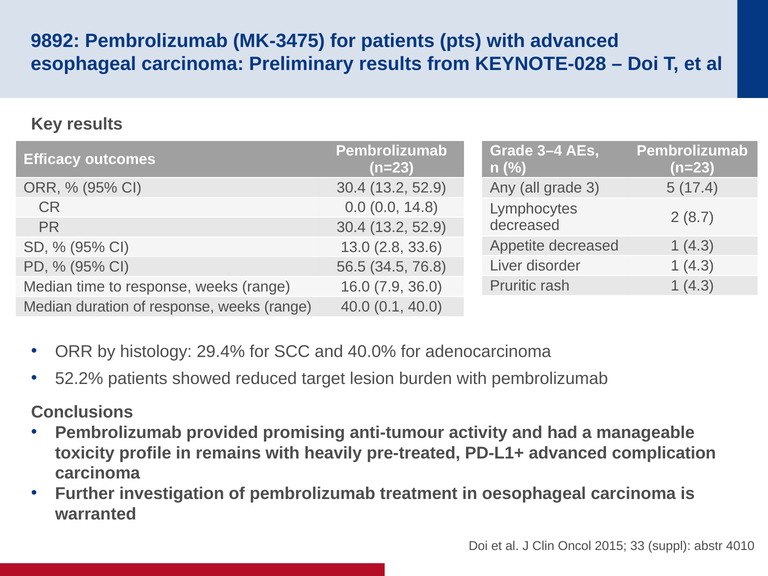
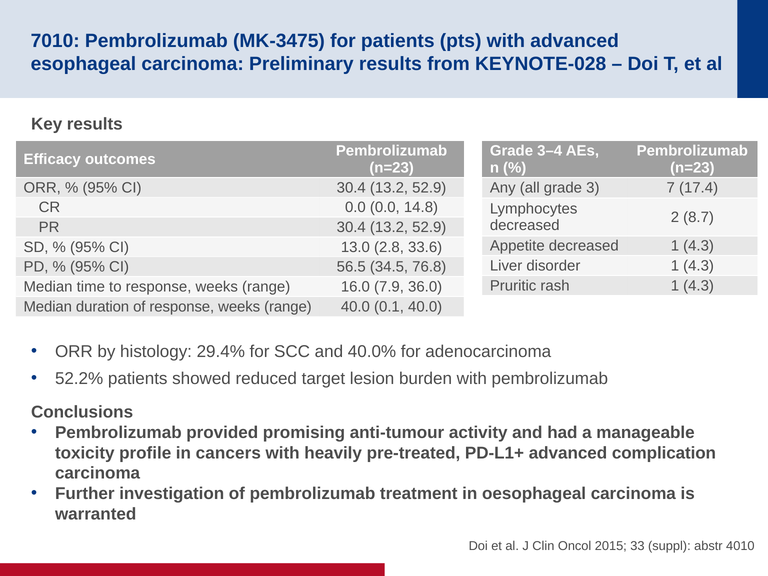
9892: 9892 -> 7010 (55, 41)
5: 5 -> 7 (671, 188)
remains: remains -> cancers (228, 453)
